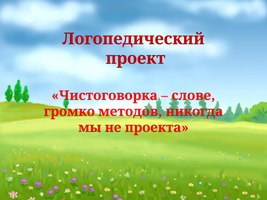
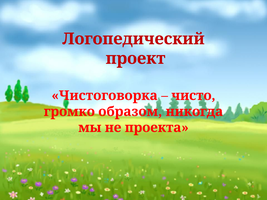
слове: слове -> чисто (193, 96)
методов: методов -> образом (130, 112)
